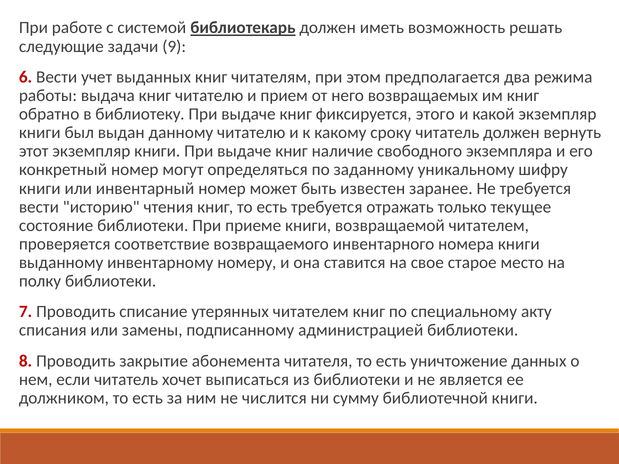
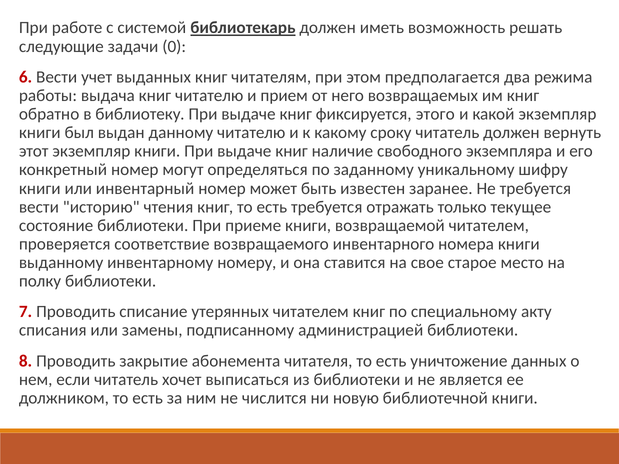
9: 9 -> 0 (174, 46)
сумму: сумму -> новую (356, 398)
